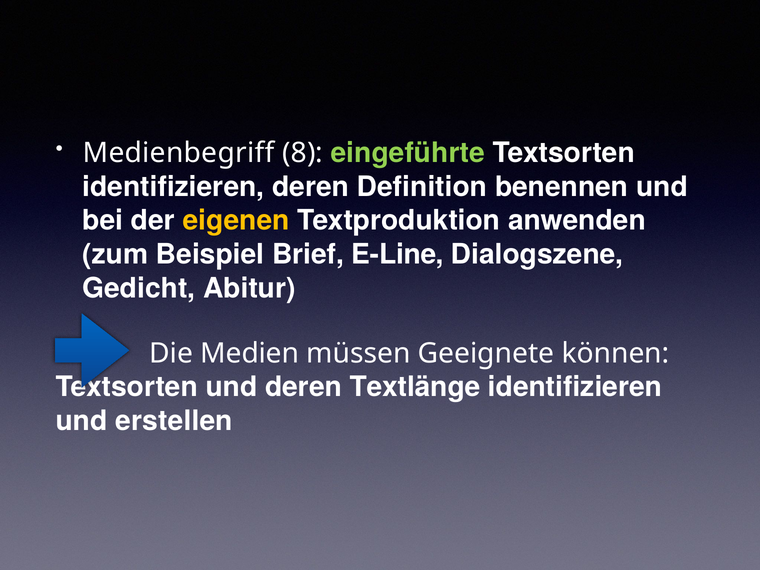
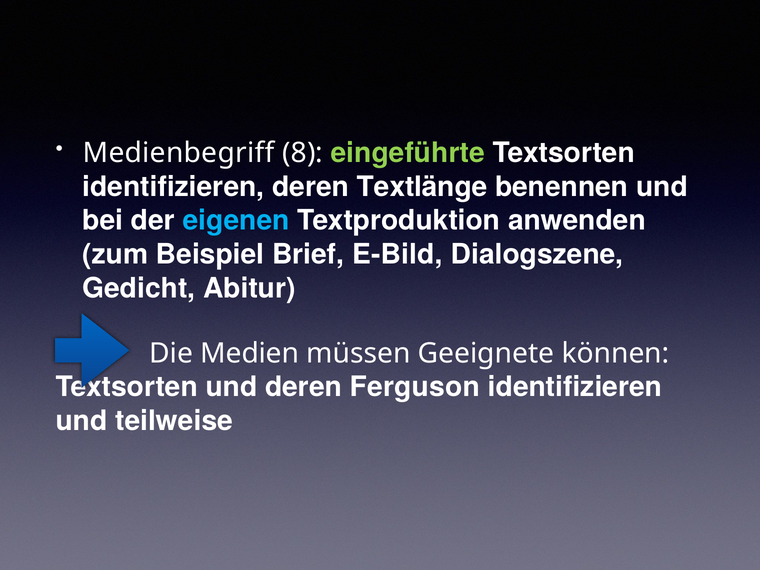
Definition: Definition -> Textlänge (422, 187)
eigenen colour: yellow -> light blue (236, 221)
E-Line: E-Line -> E-Bild (397, 254)
Textlänge: Textlänge -> Ferguson (415, 387)
erstellen: erstellen -> teilweise (174, 421)
